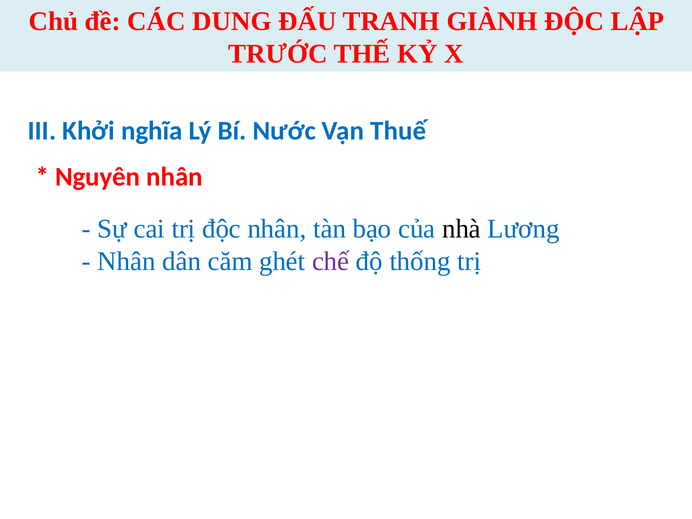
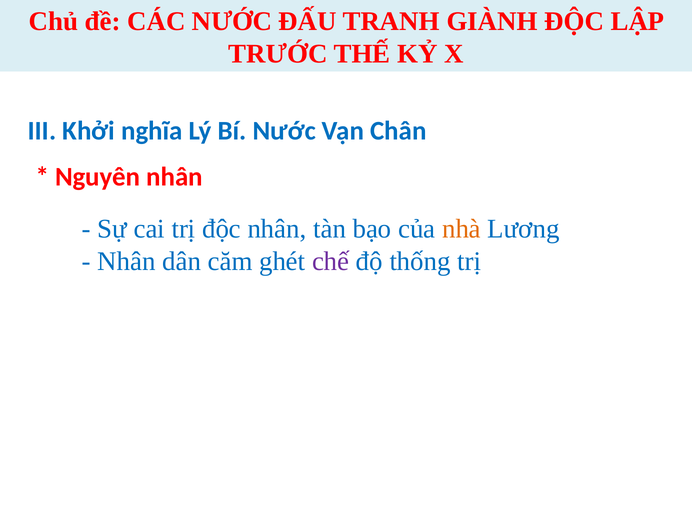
CÁC DUNG: DUNG -> NƯỚC (232, 21)
Thuế: Thuế -> Chân (398, 131)
nhà colour: black -> orange (461, 229)
